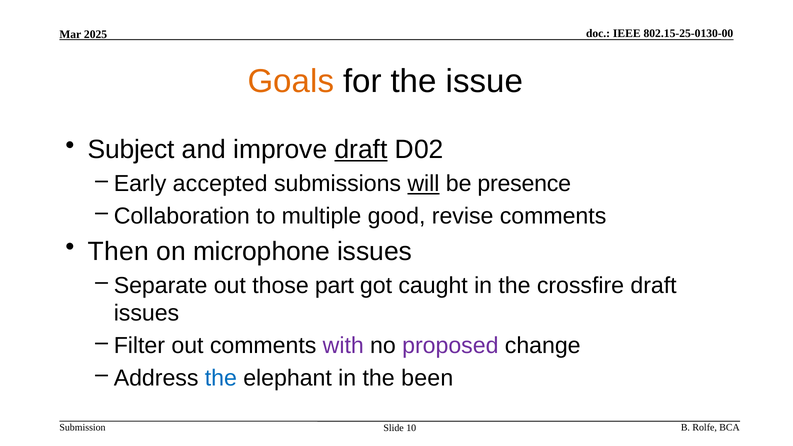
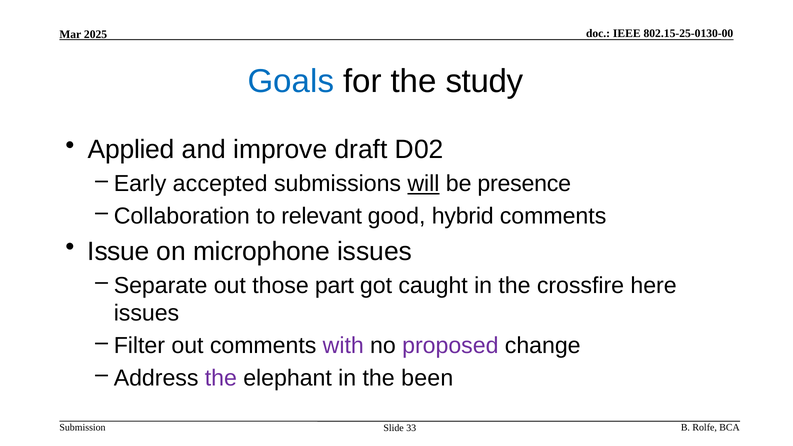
Goals colour: orange -> blue (291, 82)
issue: issue -> study (485, 82)
Subject: Subject -> Applied (131, 150)
draft underline: present -> none (361, 150)
multiple: multiple -> relevant (322, 216)
revise: revise -> hybrid (463, 216)
Then: Then -> Issue (119, 251)
crossfire draft: draft -> here (654, 286)
the colour: blue -> purple (221, 378)
10: 10 -> 33 (411, 428)
